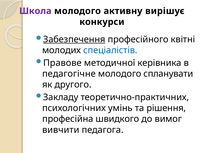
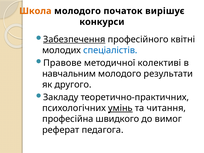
Школа colour: purple -> orange (35, 11)
активну: активну -> початок (123, 11)
керівника: керівника -> колективі (159, 63)
педагогічне: педагогічне -> навчальним (69, 74)
спланувати: спланувати -> результати (168, 74)
умінь underline: none -> present (120, 108)
рішення: рішення -> читання (166, 108)
вивчити: вивчити -> реферат (61, 130)
